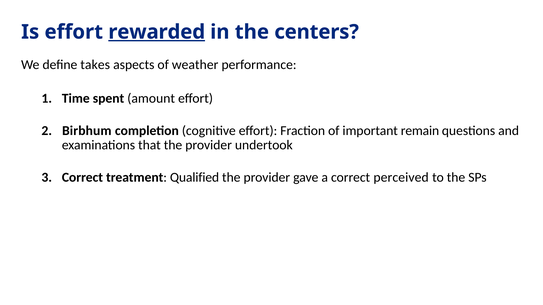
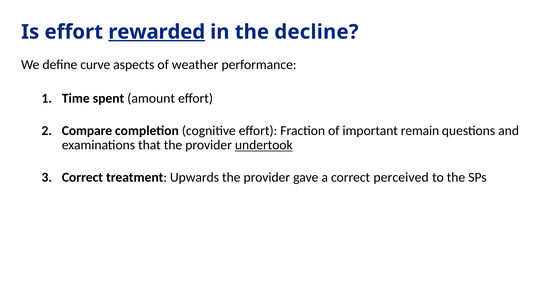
centers: centers -> decline (316, 32)
takes: takes -> curve (95, 65)
Birbhum: Birbhum -> Compare (87, 131)
undertook underline: none -> present (264, 145)
Qualified: Qualified -> Upwards (195, 178)
